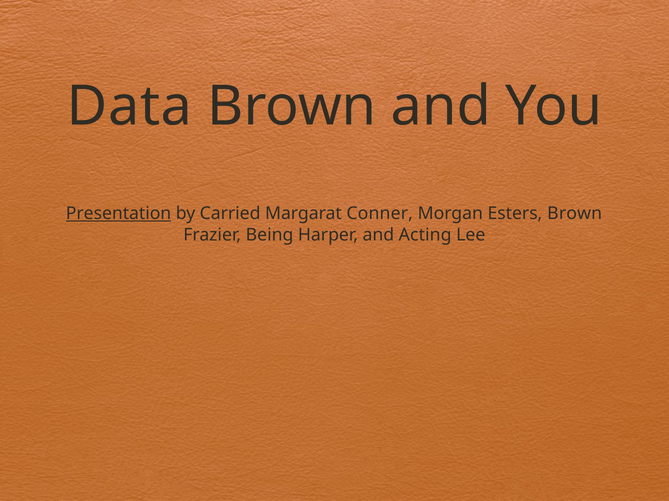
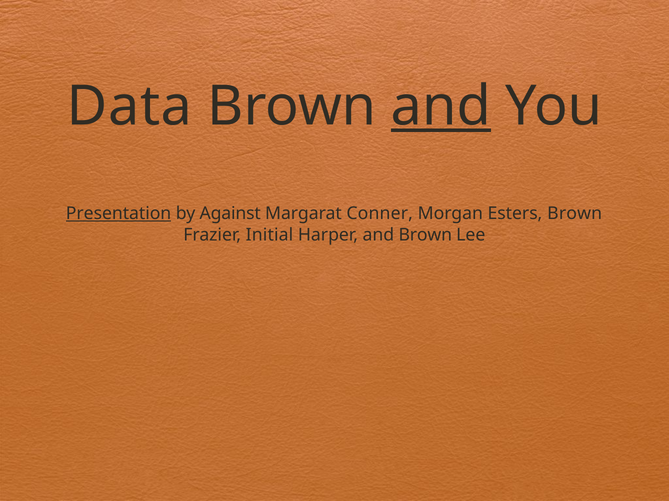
and underline: none -> present (441, 106)
Carried: Carried -> Against (230, 214)
Being: Being -> Initial (270, 235)
and Acting: Acting -> Brown (425, 235)
